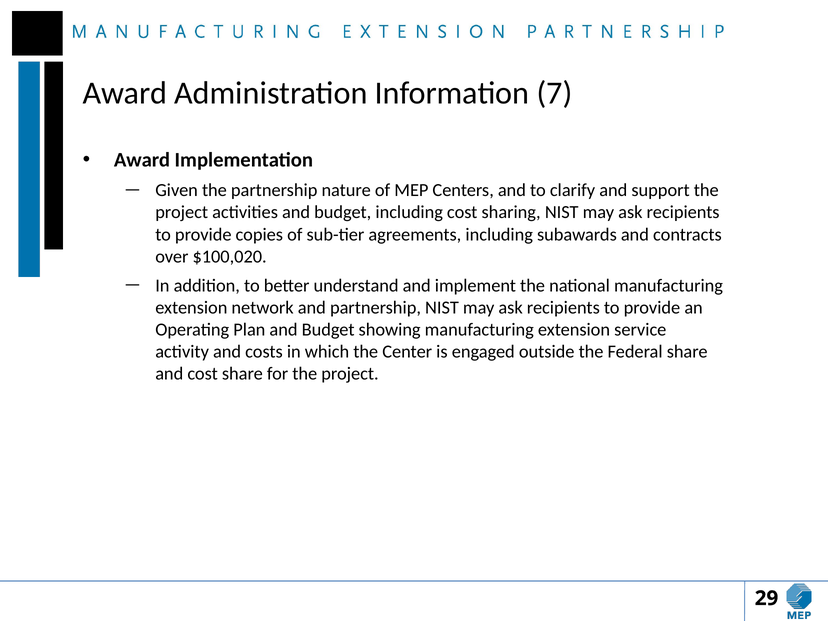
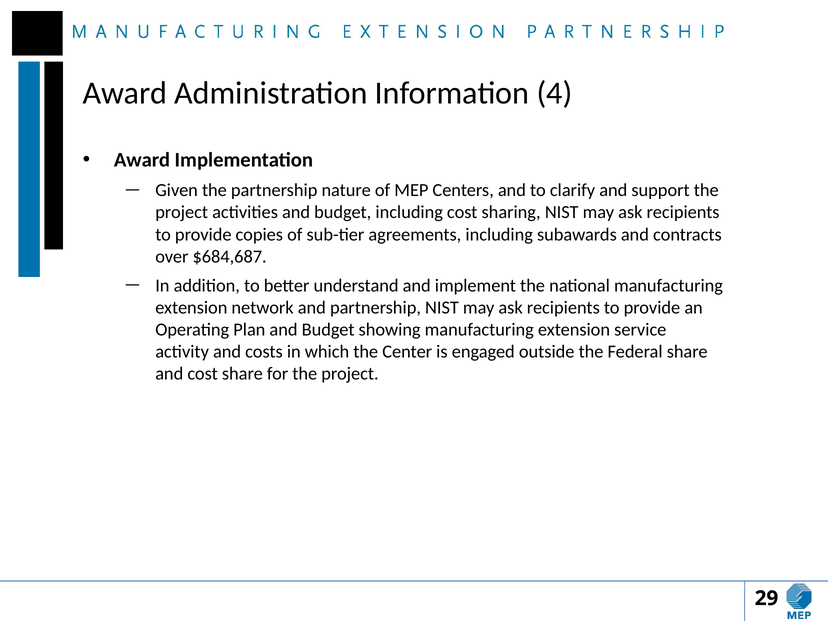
7: 7 -> 4 (554, 93)
$100,020: $100,020 -> $684,687 (230, 257)
